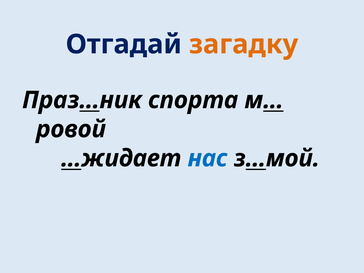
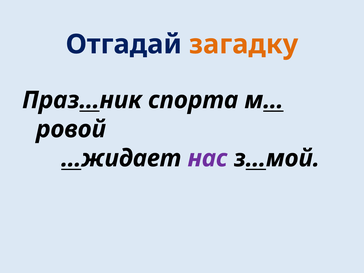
нас colour: blue -> purple (208, 158)
